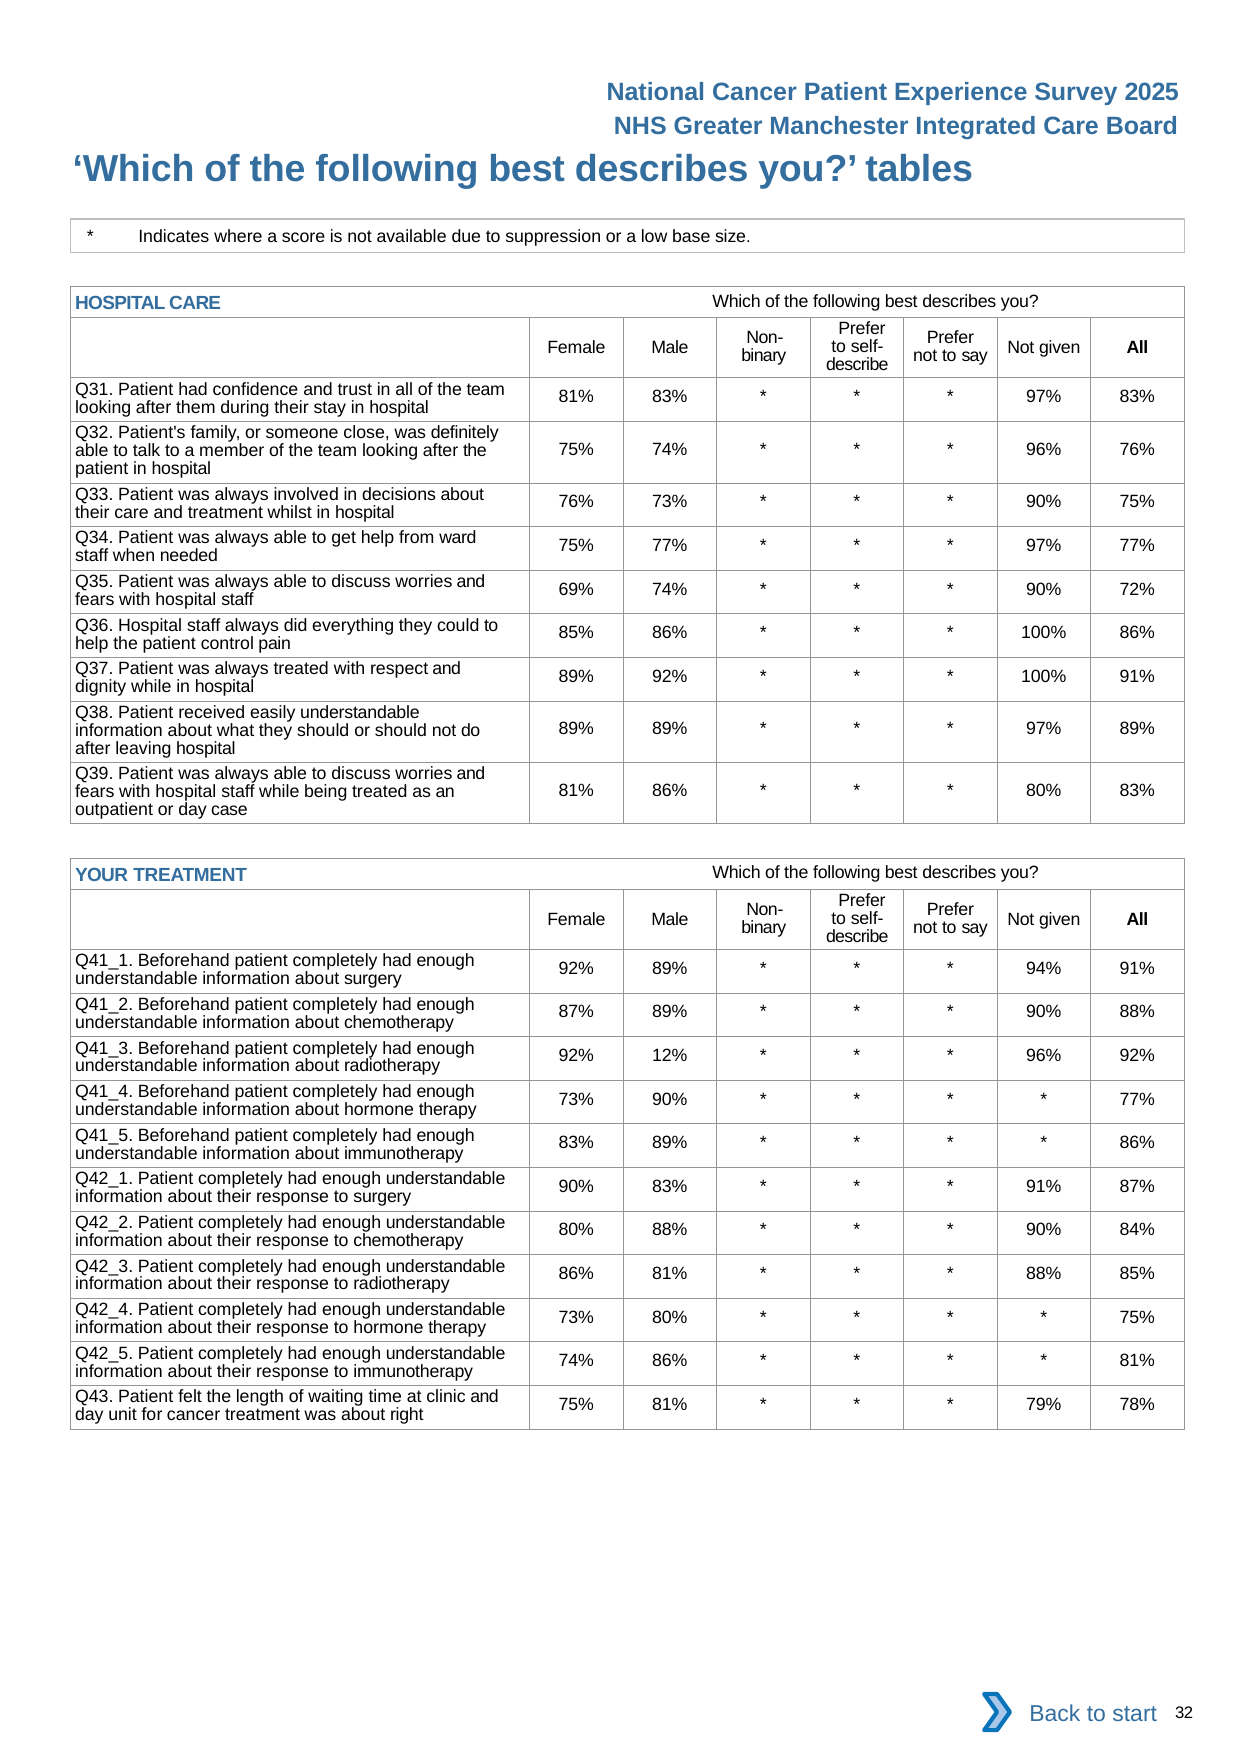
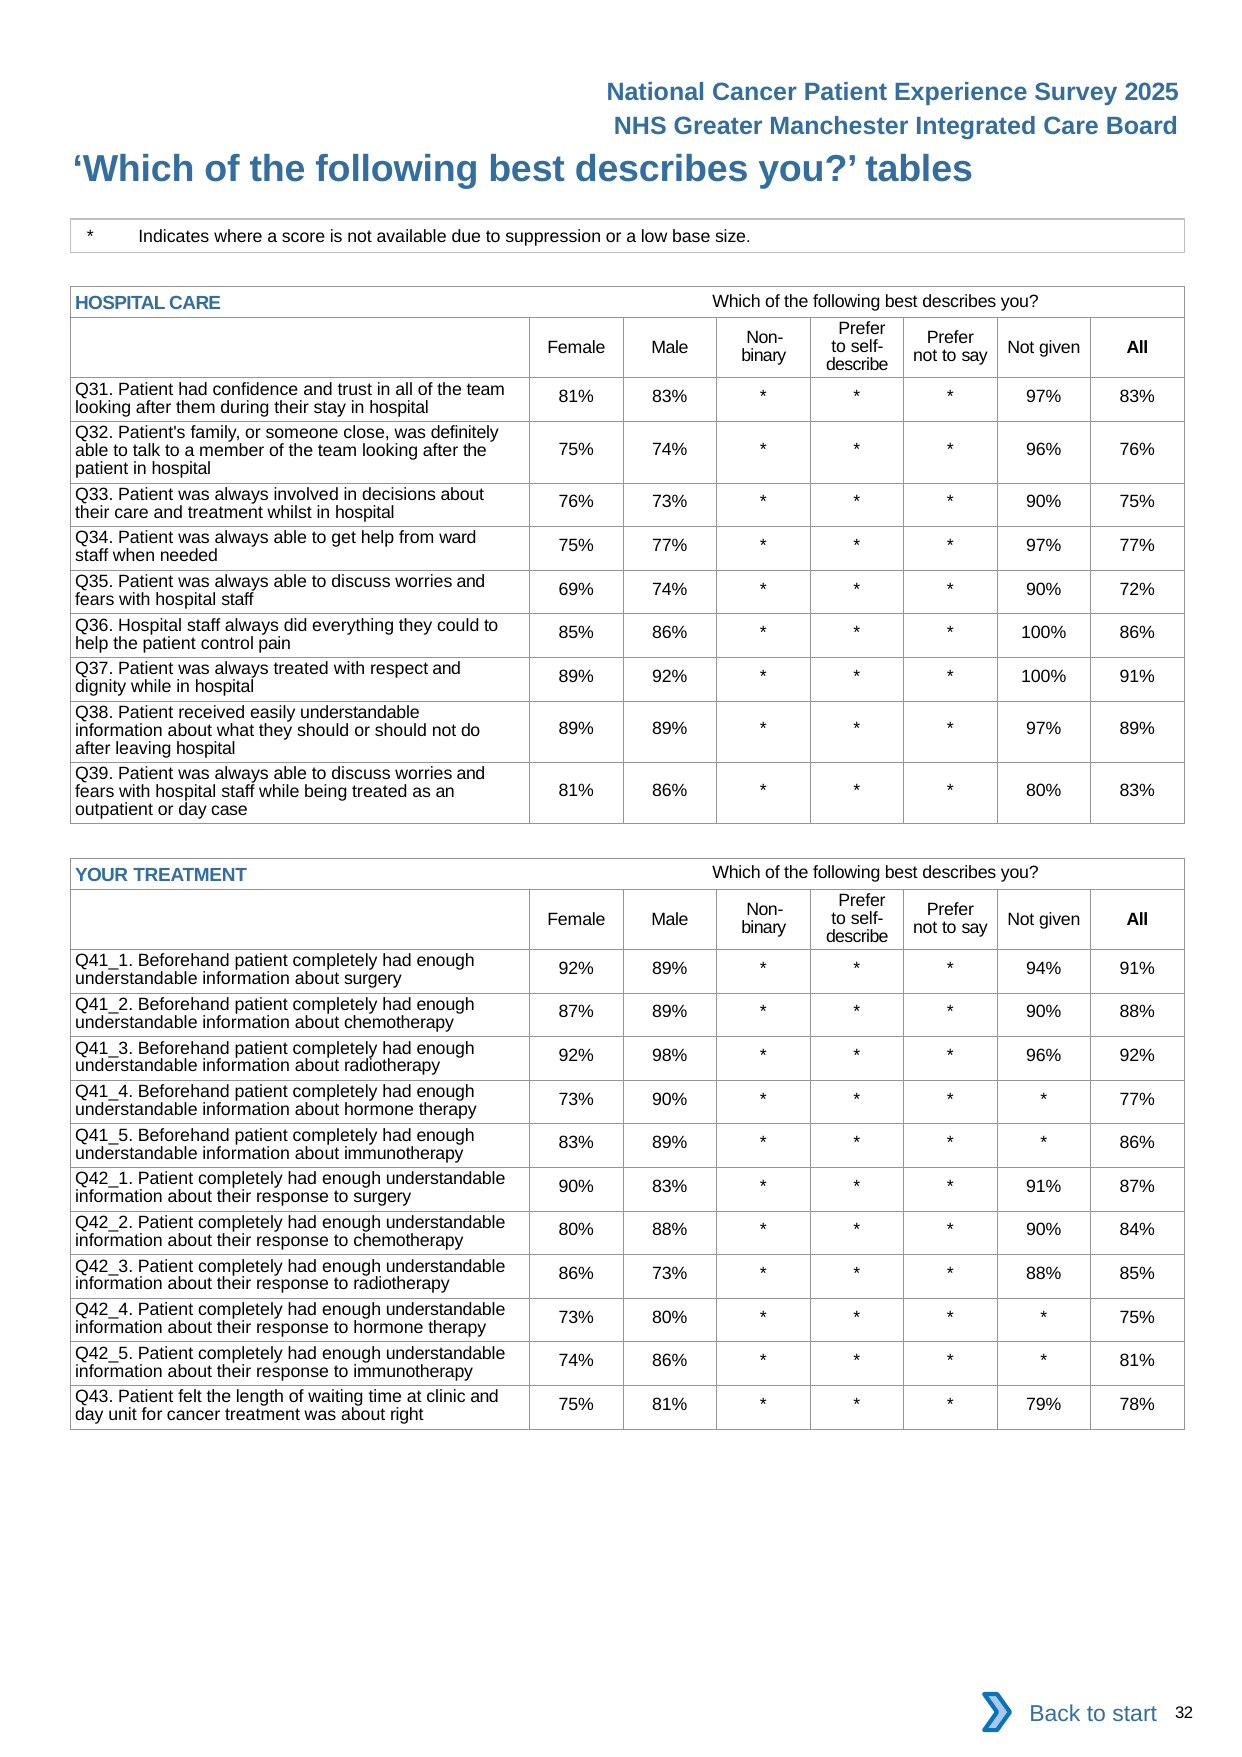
12%: 12% -> 98% (670, 1056)
86% 81%: 81% -> 73% (670, 1274)
